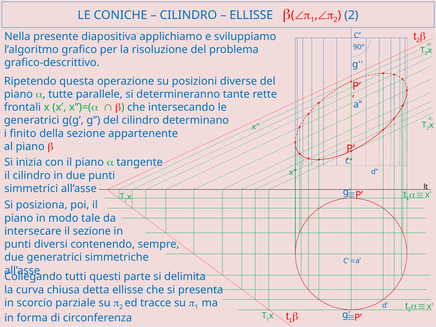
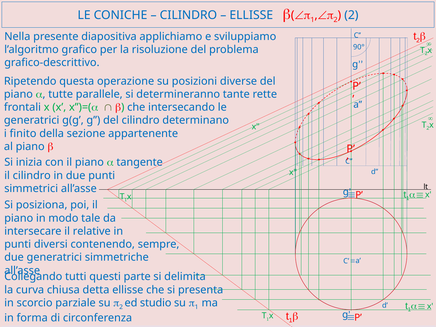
il sezione: sezione -> relative (92, 231)
tracce: tracce -> studio (156, 303)
